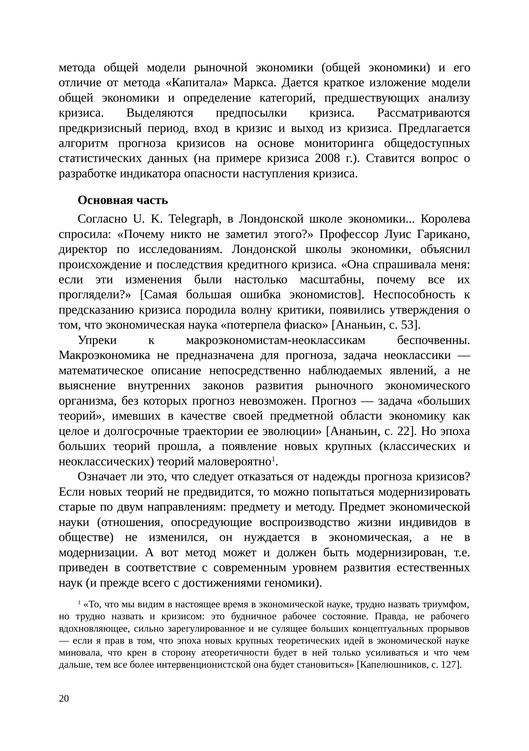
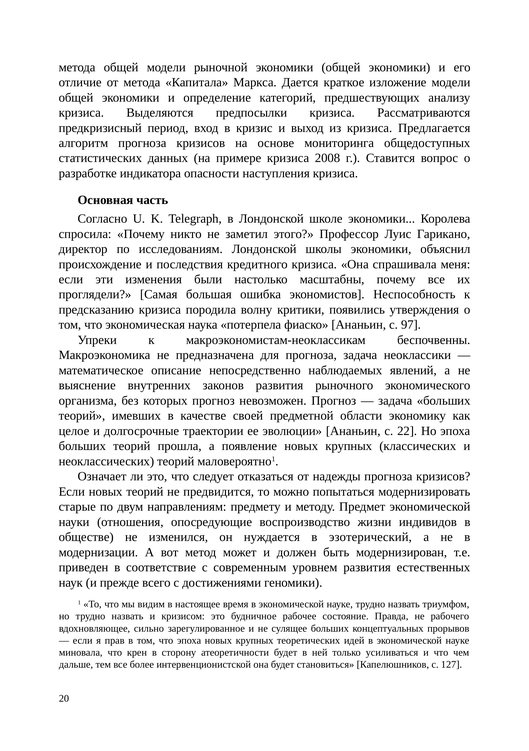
53: 53 -> 97 (411, 325)
в экономическая: экономическая -> эзотерический (370, 537)
